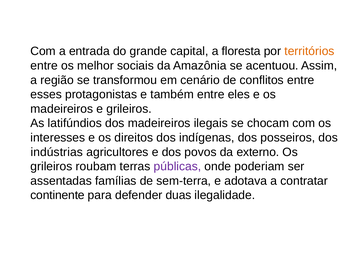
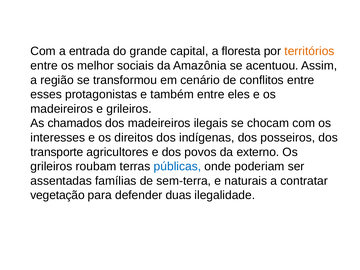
latifúndios: latifúndios -> chamados (75, 123)
indústrias: indústrias -> transporte (57, 152)
públicas colour: purple -> blue (177, 166)
adotava: adotava -> naturais (246, 181)
continente: continente -> vegetação (57, 195)
